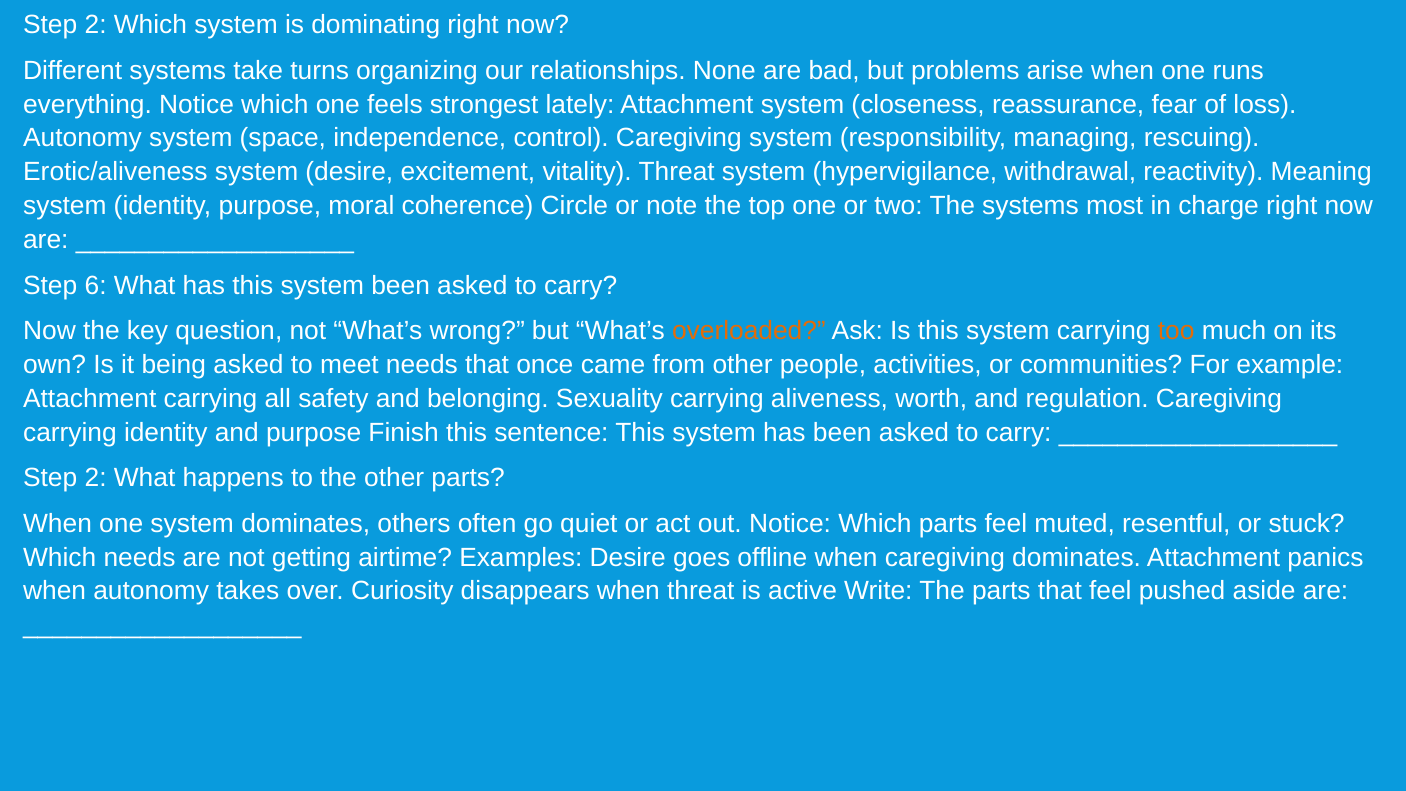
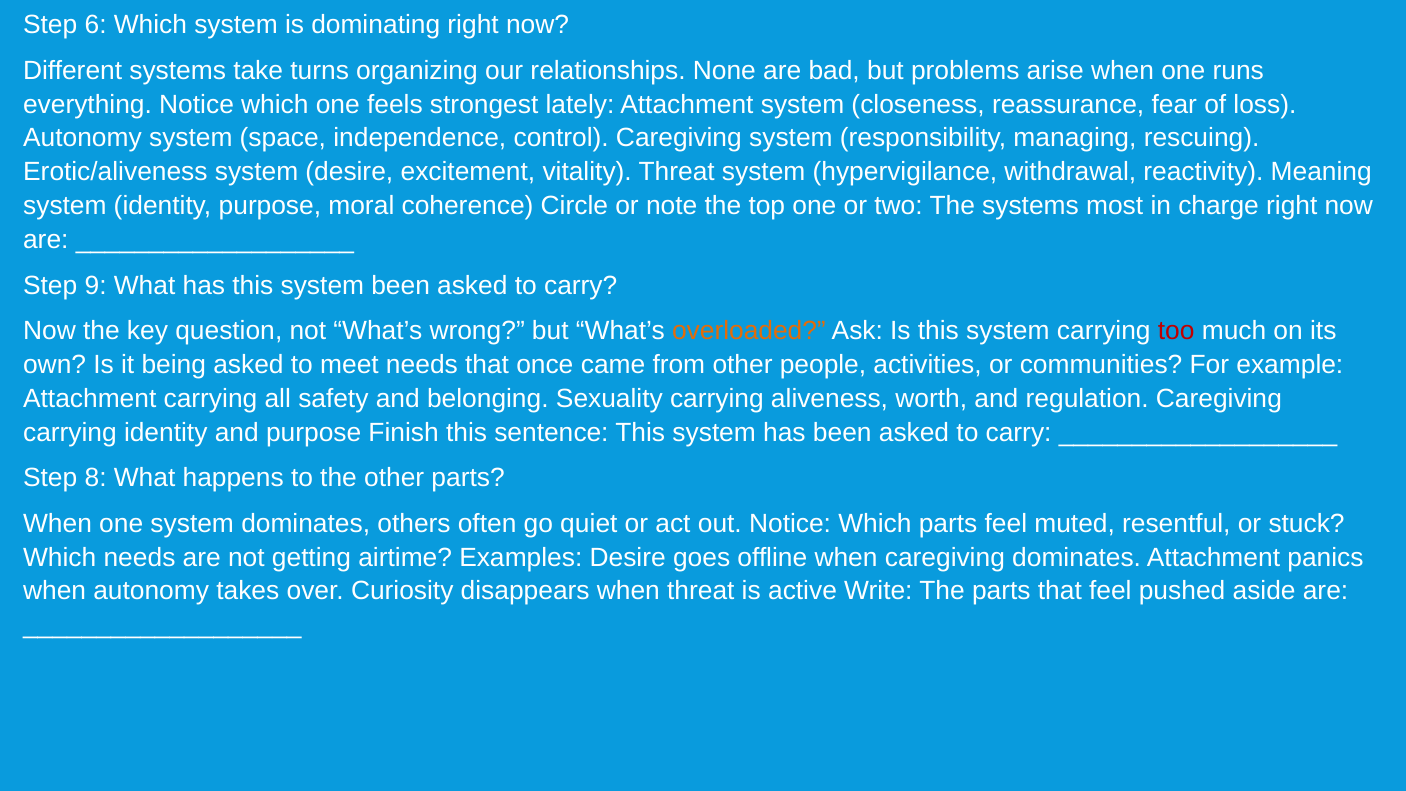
2: 2 -> 6 (96, 25)
6: 6 -> 9 (96, 285)
too colour: orange -> red (1176, 331)
2: 2 -> 8 (96, 478)
